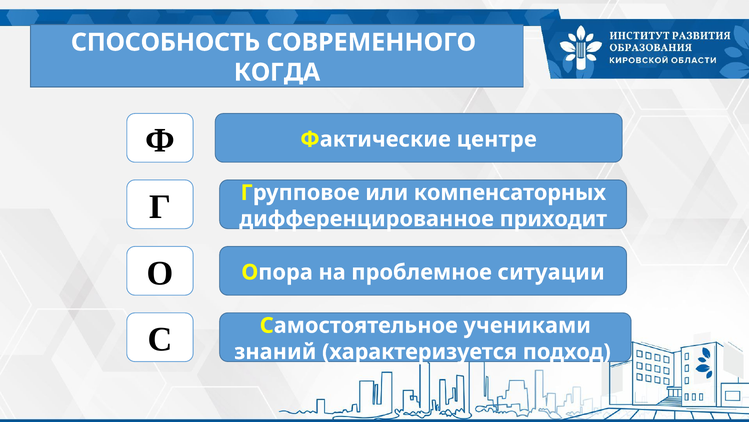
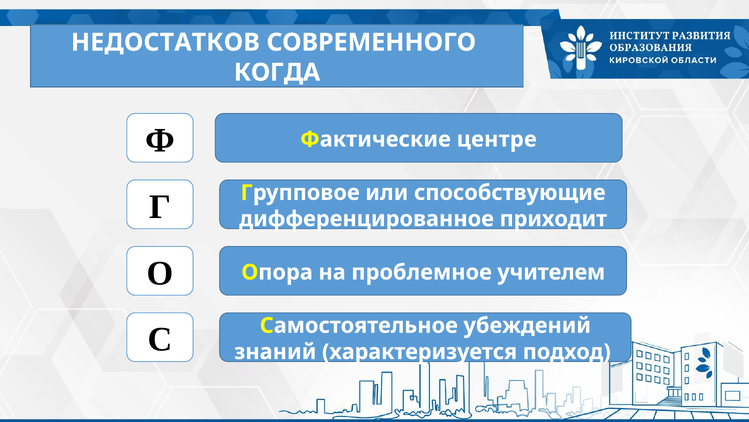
СПОСОБНОСТЬ: СПОСОБНОСТЬ -> НЕДОСТАТКОВ (165, 42)
компенсаторных: компенсаторных -> способствующие (510, 192)
ситуации: ситуации -> учителем (551, 272)
учениками: учениками -> убеждений (527, 325)
